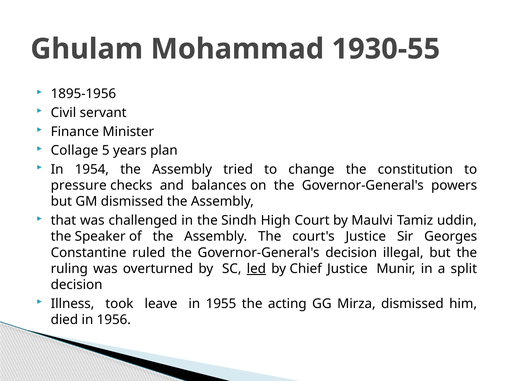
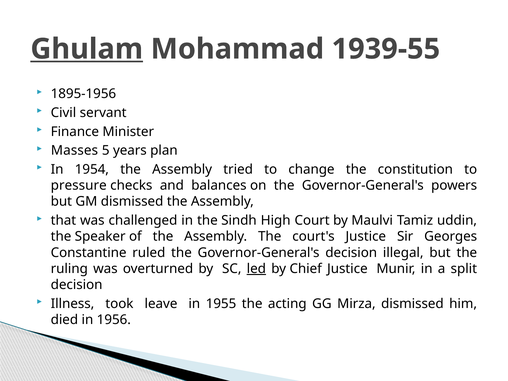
Ghulam underline: none -> present (87, 49)
1930-55: 1930-55 -> 1939-55 (386, 49)
Collage: Collage -> Masses (74, 150)
